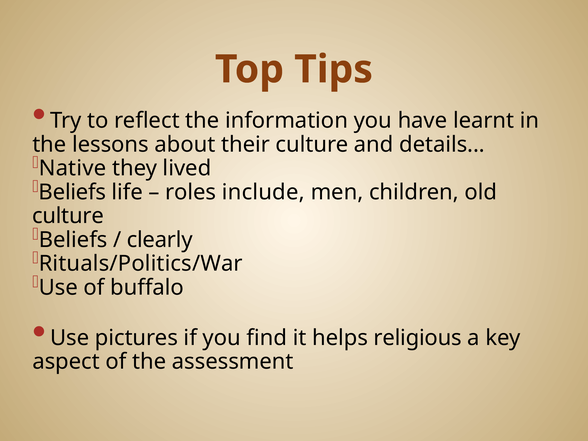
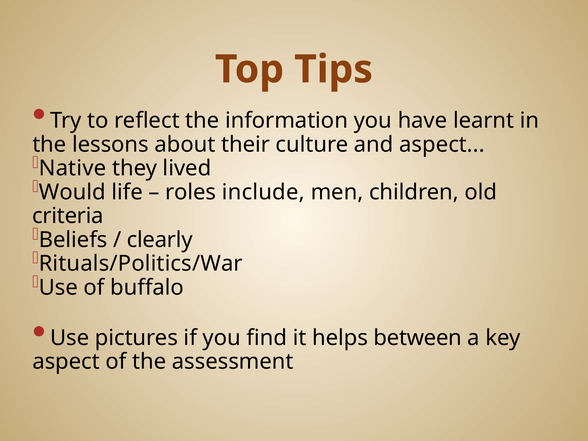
and details: details -> aspect (442, 144)
Beliefs: Beliefs -> Would (72, 192)
culture: culture -> criteria (68, 216)
religious: religious -> between (418, 338)
